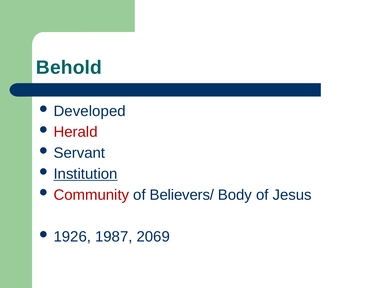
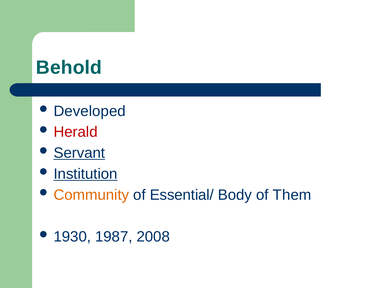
Servant underline: none -> present (79, 153)
Community colour: red -> orange (91, 195)
Believers/: Believers/ -> Essential/ (182, 195)
Jesus: Jesus -> Them (292, 195)
1926: 1926 -> 1930 (72, 237)
2069: 2069 -> 2008 (153, 237)
